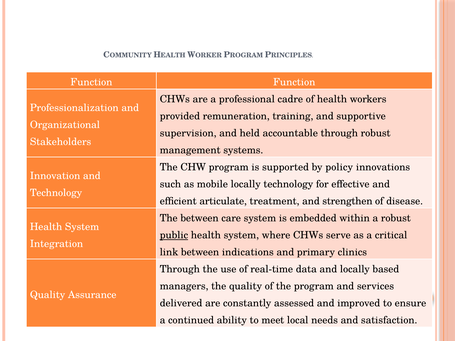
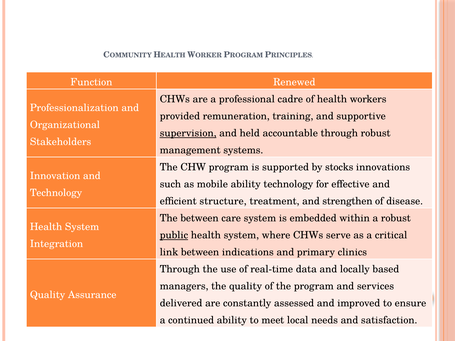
Function Function: Function -> Renewed (294, 82)
supervision underline: none -> present (188, 133)
policy: policy -> stocks (339, 167)
mobile locally: locally -> ability (246, 184)
articulate: articulate -> structure (223, 201)
